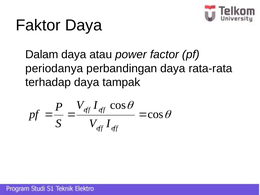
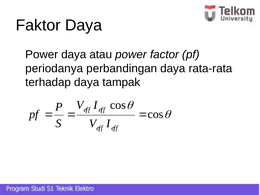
Dalam: Dalam -> Power (42, 55)
